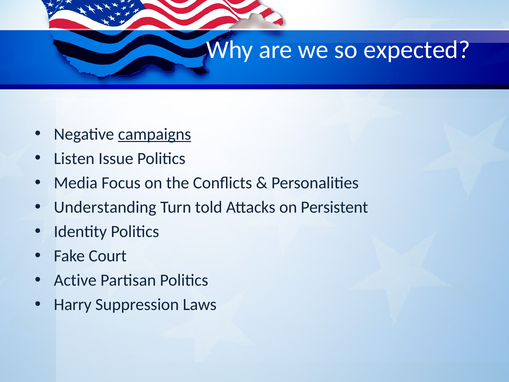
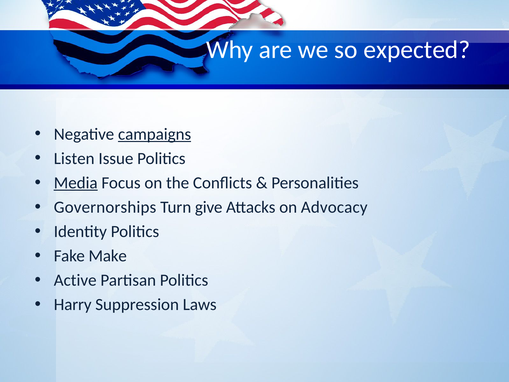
Media underline: none -> present (76, 183)
Understanding: Understanding -> Governorships (105, 207)
told: told -> give (209, 207)
Persistent: Persistent -> Advocacy (334, 207)
Court: Court -> Make (108, 256)
